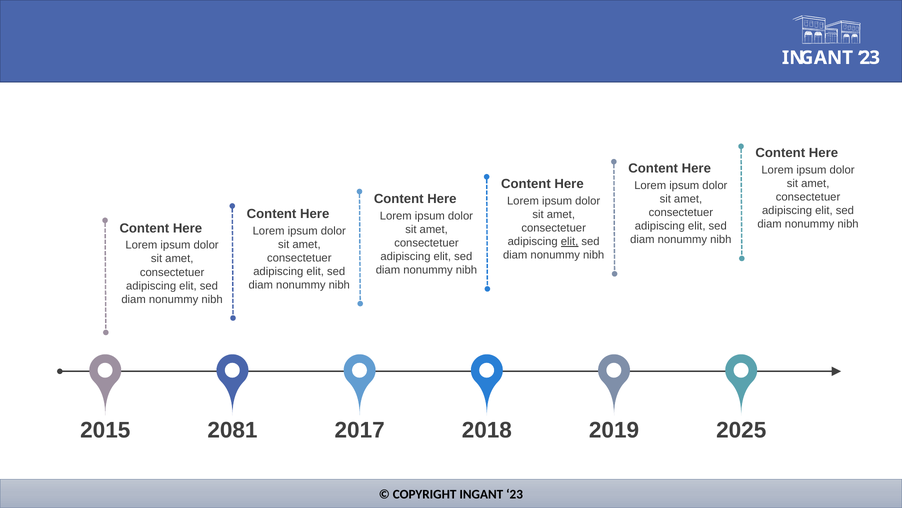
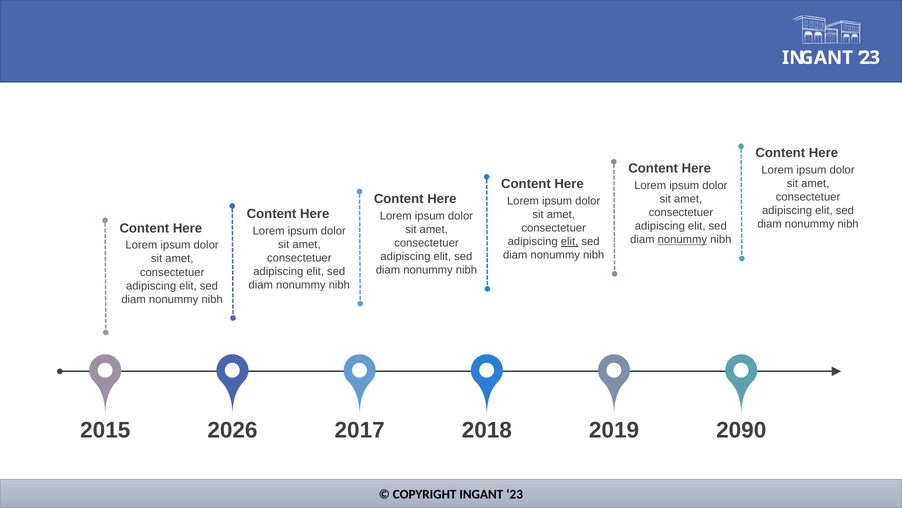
nonummy underline: none -> present (682, 239)
2081: 2081 -> 2026 (232, 430)
2025: 2025 -> 2090 (741, 430)
